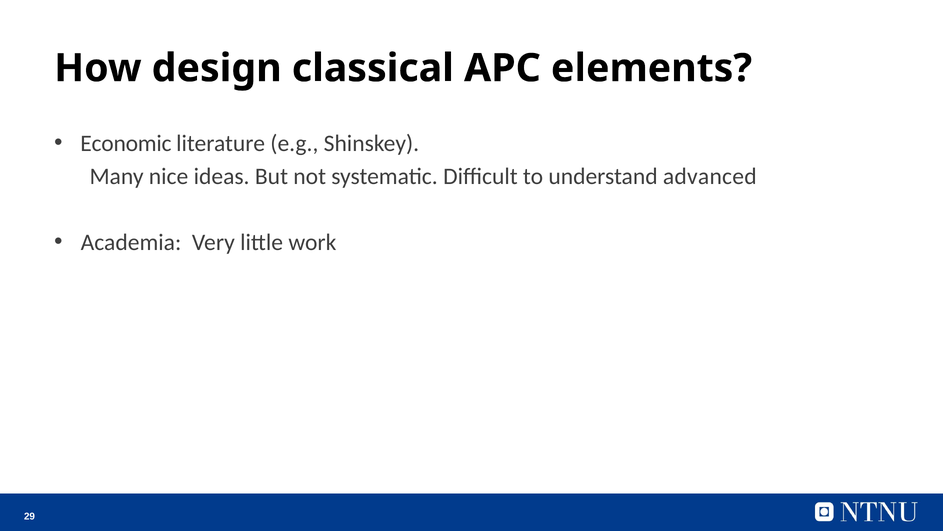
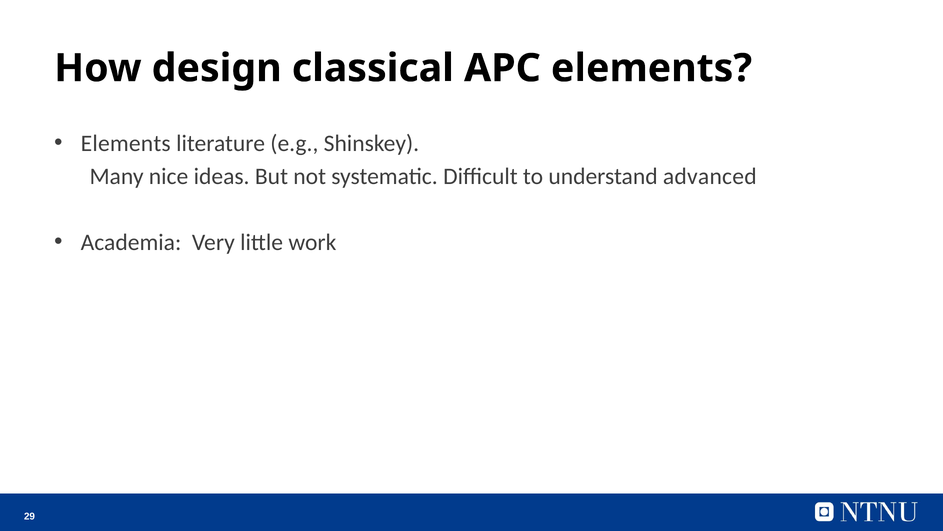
Economic: Economic -> Elements (126, 143)
